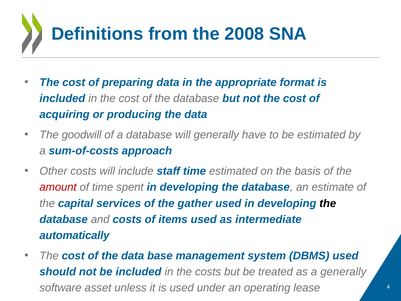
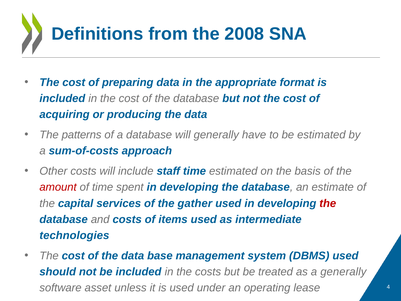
goodwill: goodwill -> patterns (82, 135)
the colour: black -> red (328, 203)
automatically: automatically -> technologies (74, 235)
